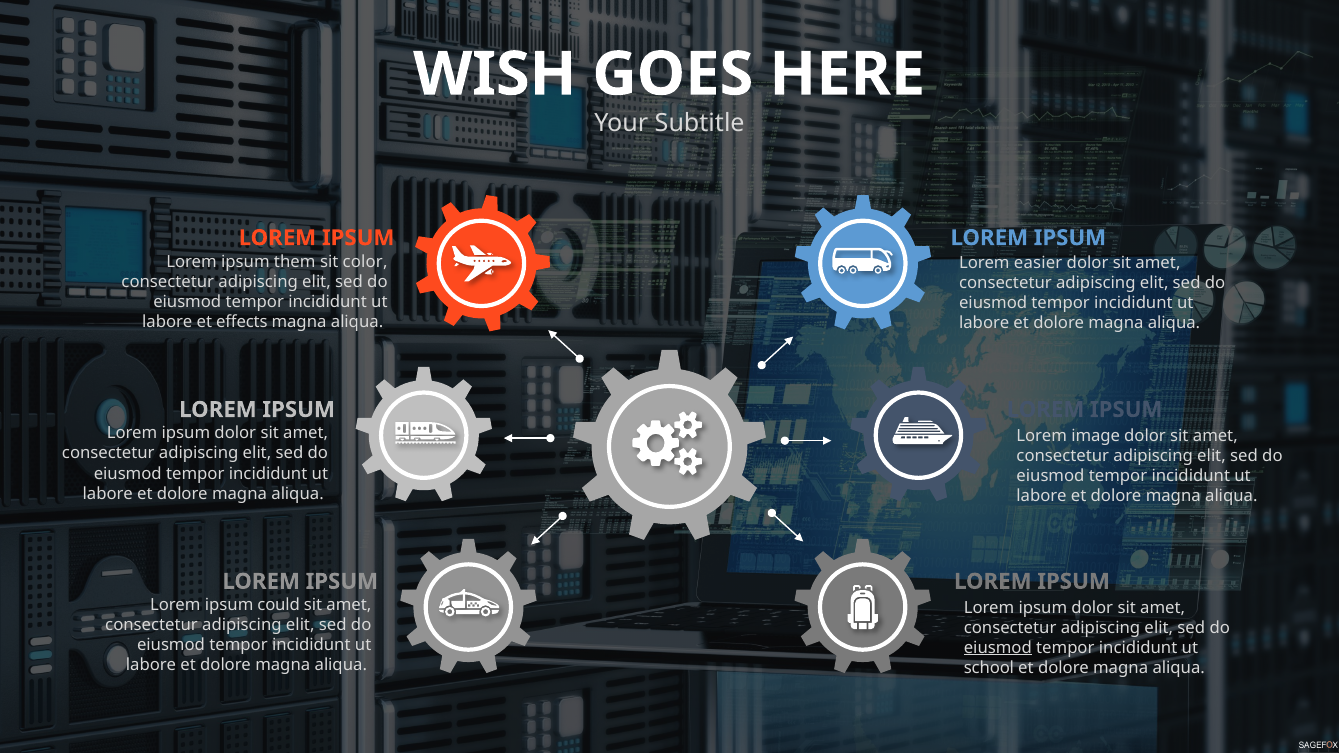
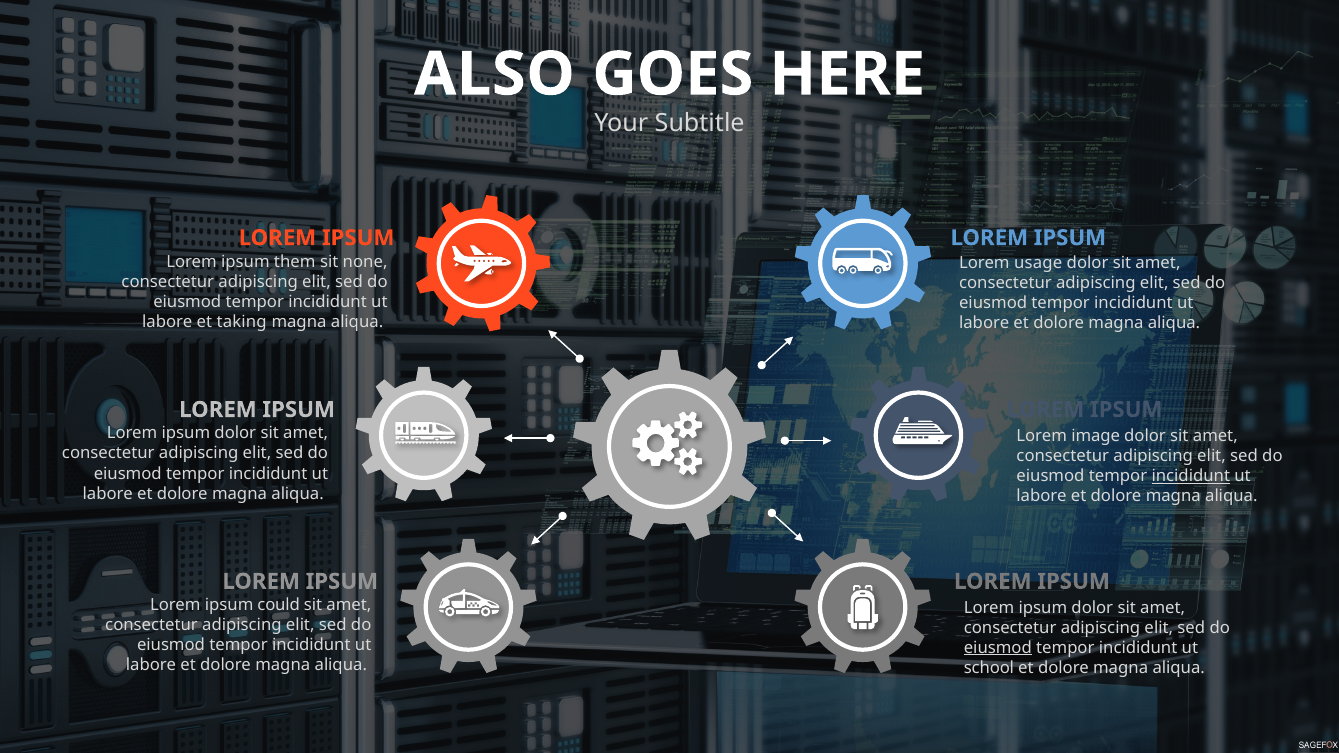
WISH: WISH -> ALSO (494, 74)
color: color -> none (365, 262)
easier: easier -> usage (1038, 263)
effects: effects -> taking (242, 322)
incididunt underline: none -> present (1191, 476)
